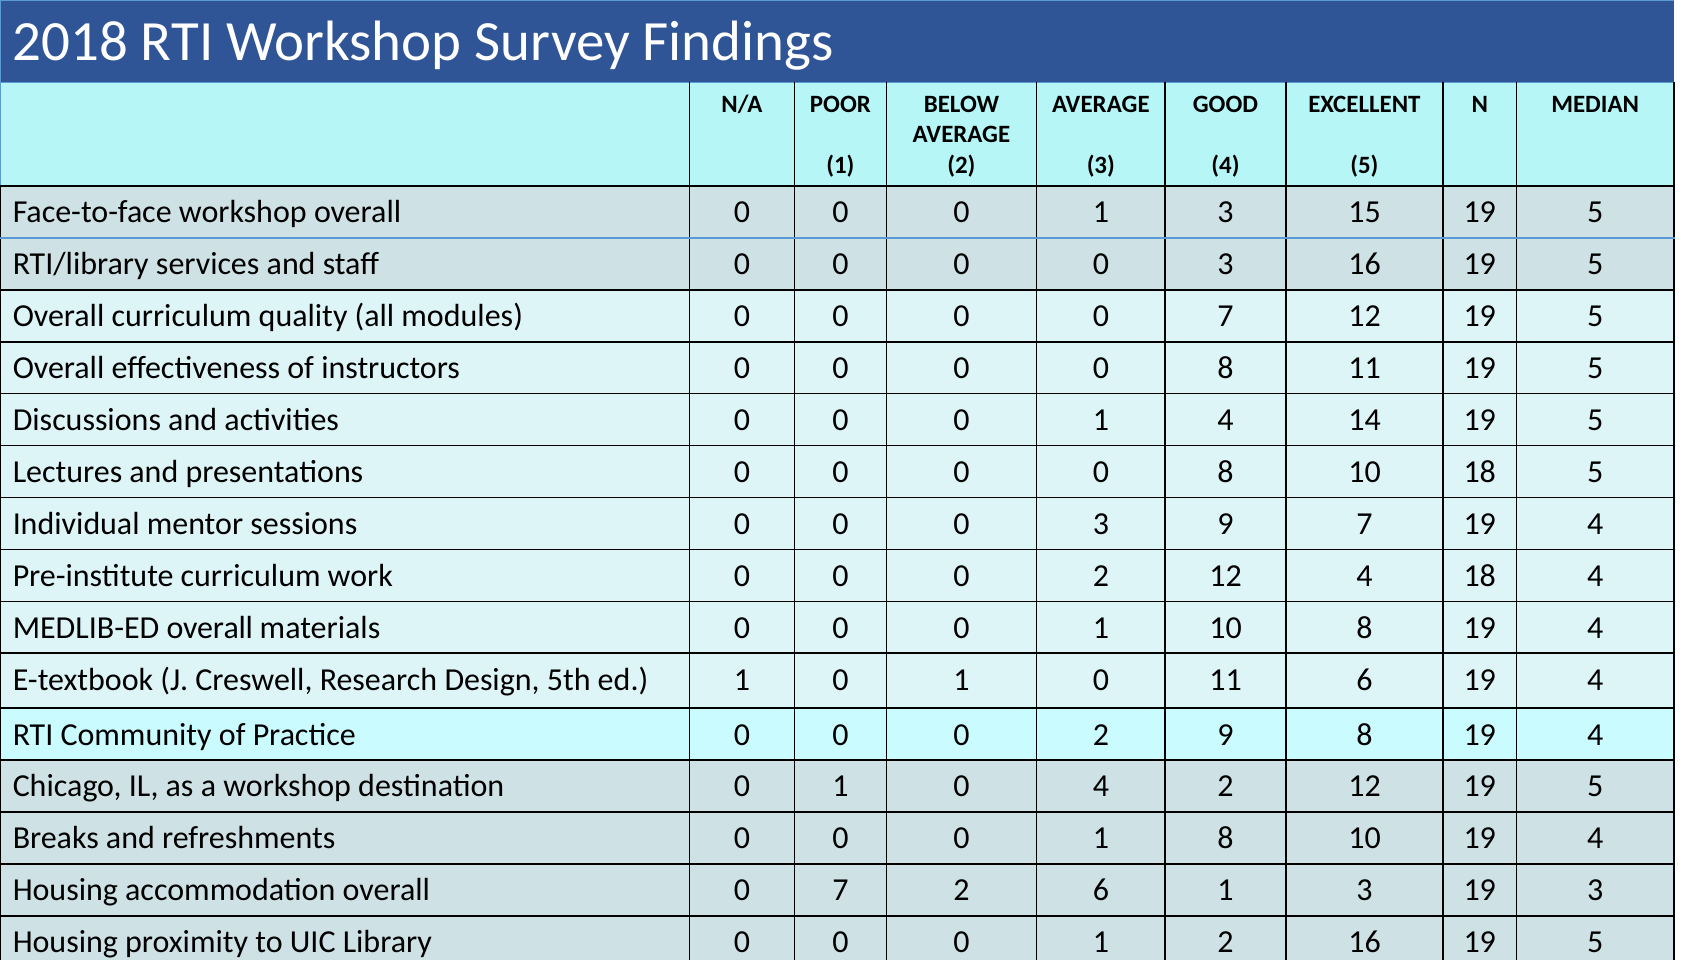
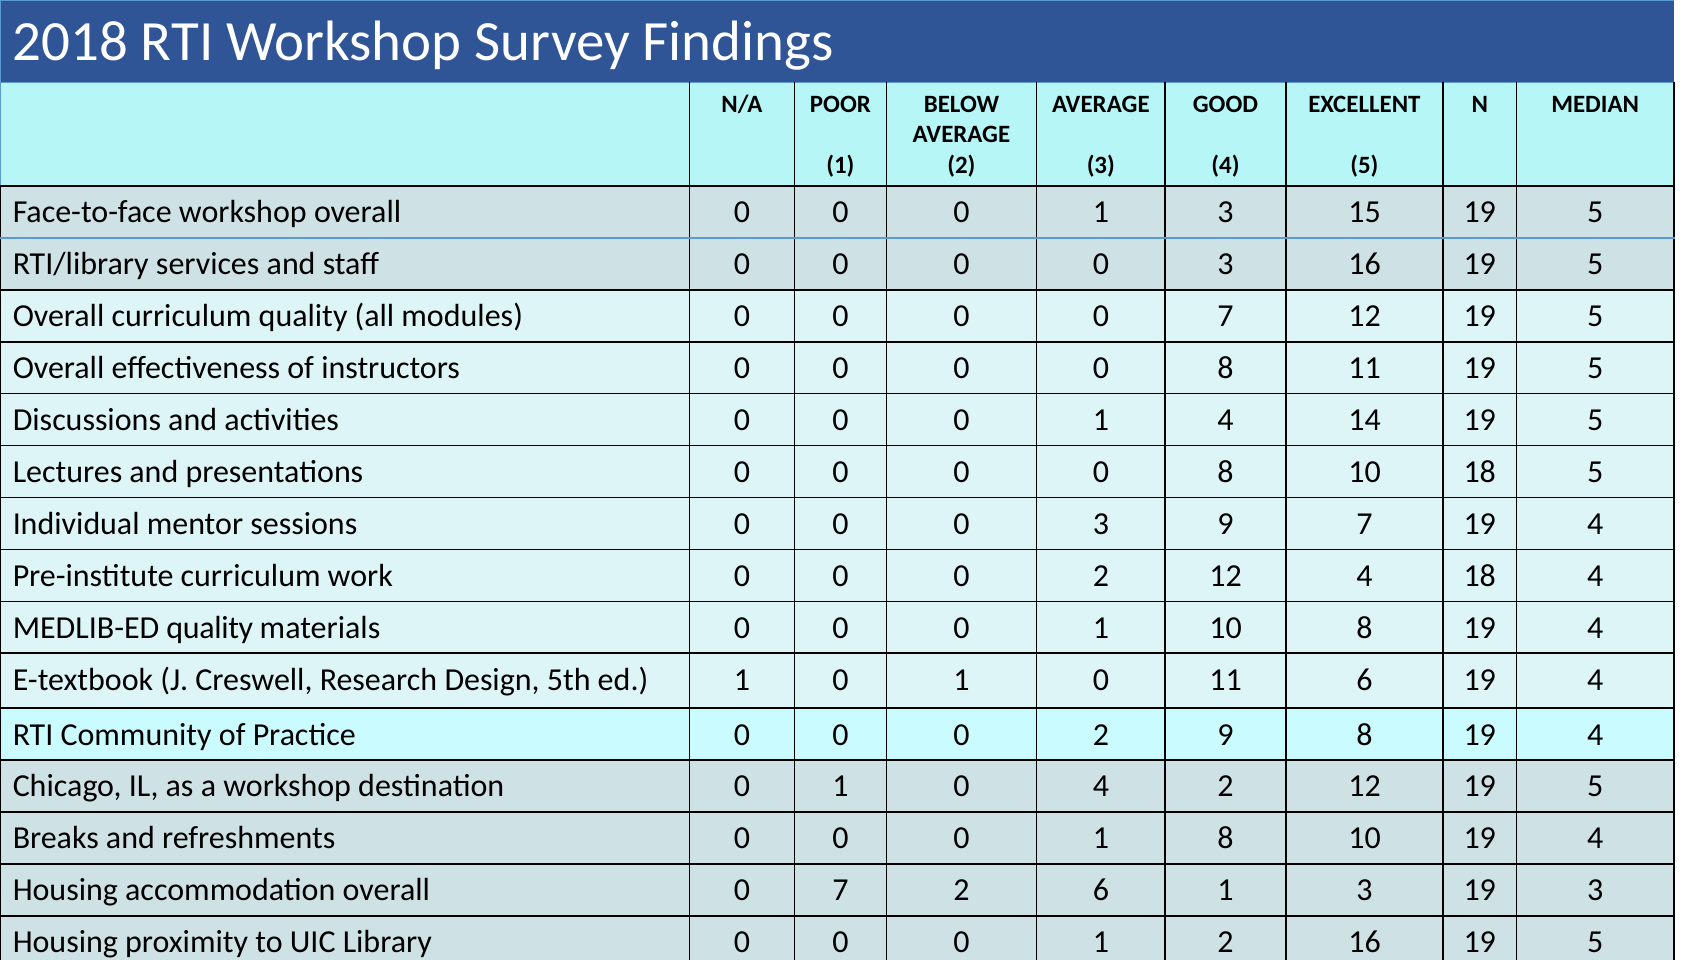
MEDLIB-ED overall: overall -> quality (210, 628)
